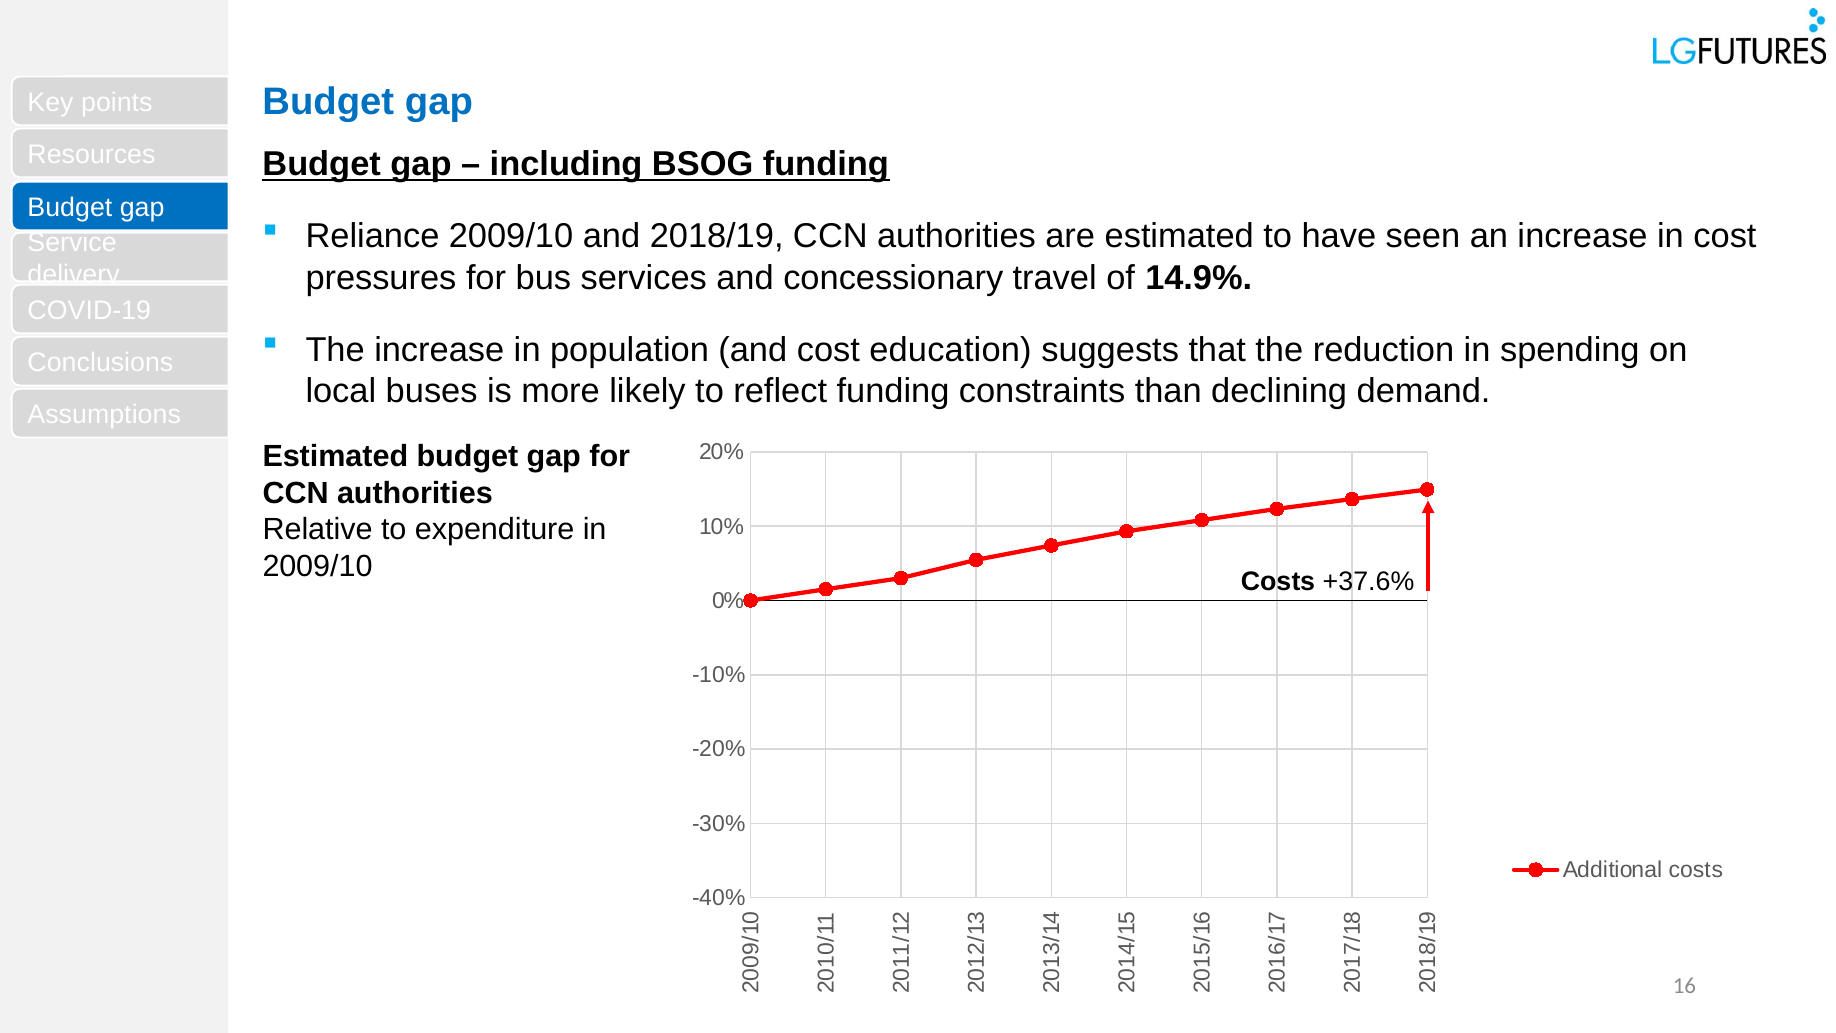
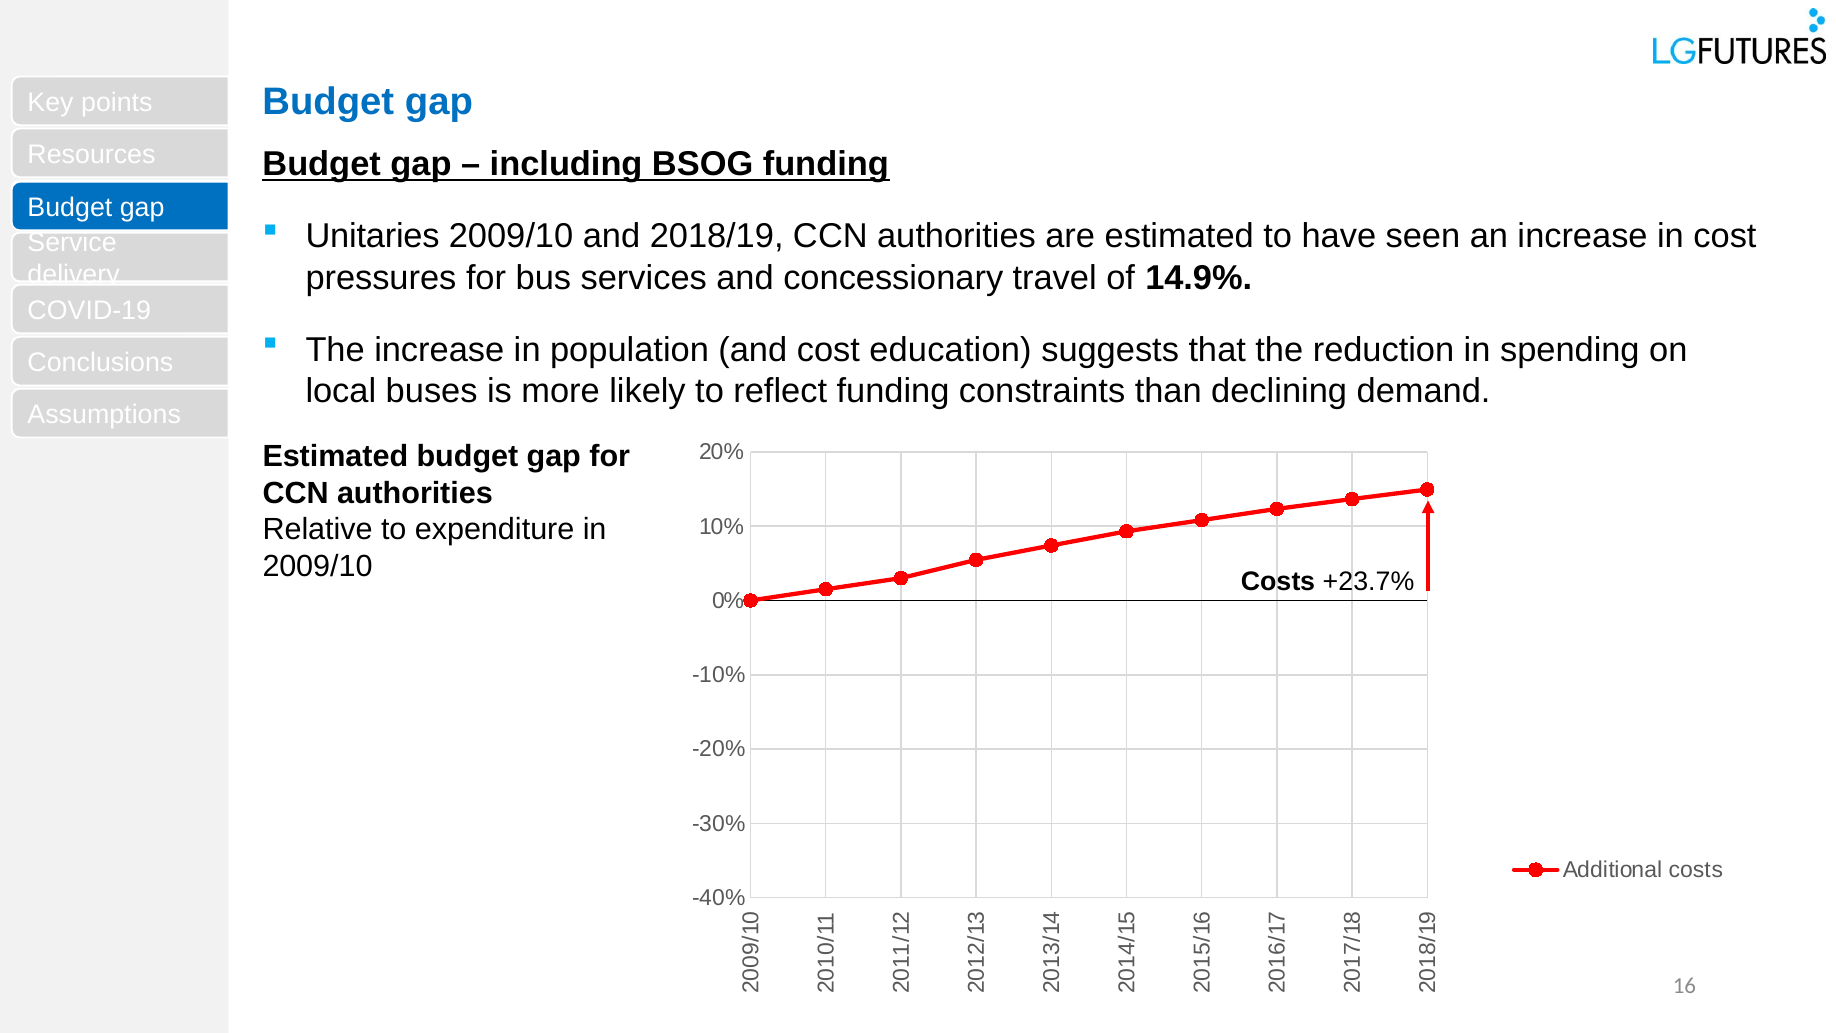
Reliance: Reliance -> Unitaries (373, 236)
+37.6%: +37.6% -> +23.7% (1369, 581)
